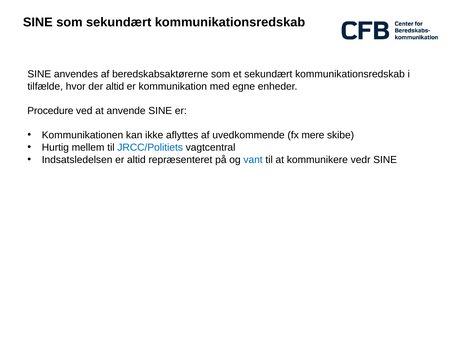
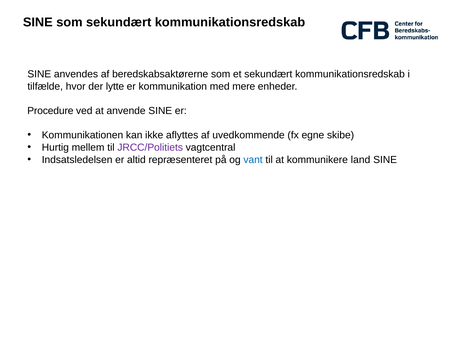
der altid: altid -> lytte (115, 86)
egne: egne -> mere (244, 86)
mere: mere -> egne (313, 135)
JRCC/Politiets colour: blue -> purple (150, 148)
vedr: vedr -> land (361, 160)
